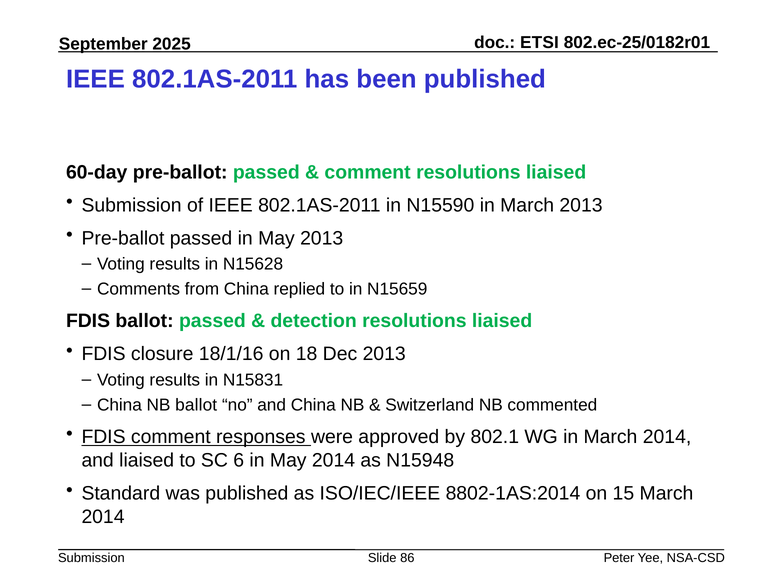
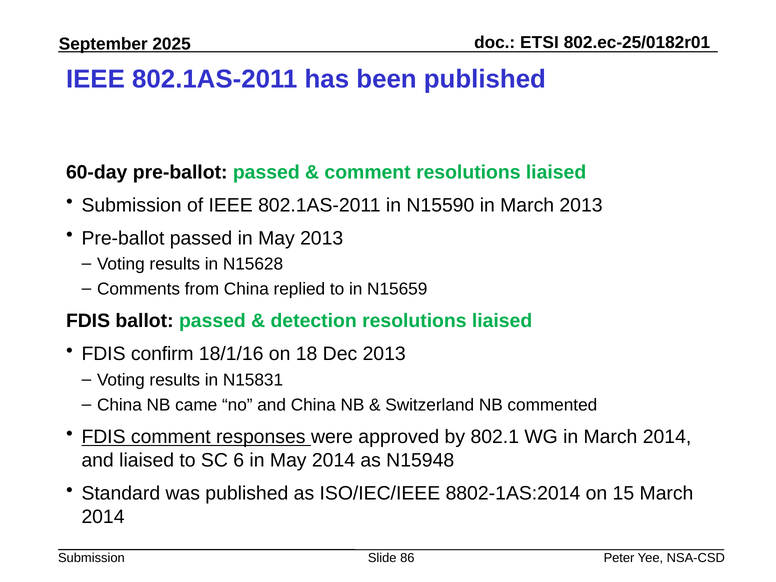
closure: closure -> confirm (162, 354)
NB ballot: ballot -> came (196, 405)
